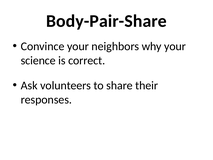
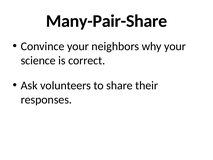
Body-Pair-Share: Body-Pair-Share -> Many-Pair-Share (107, 21)
